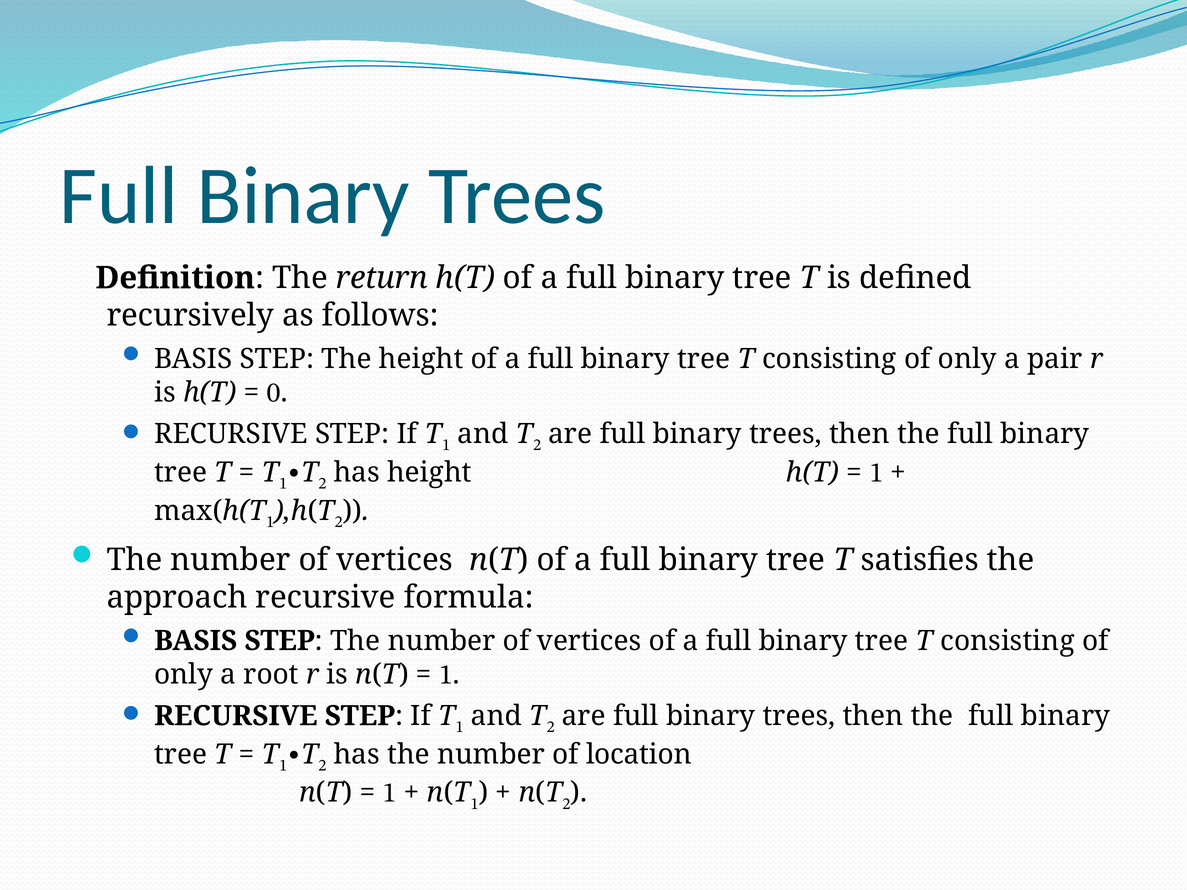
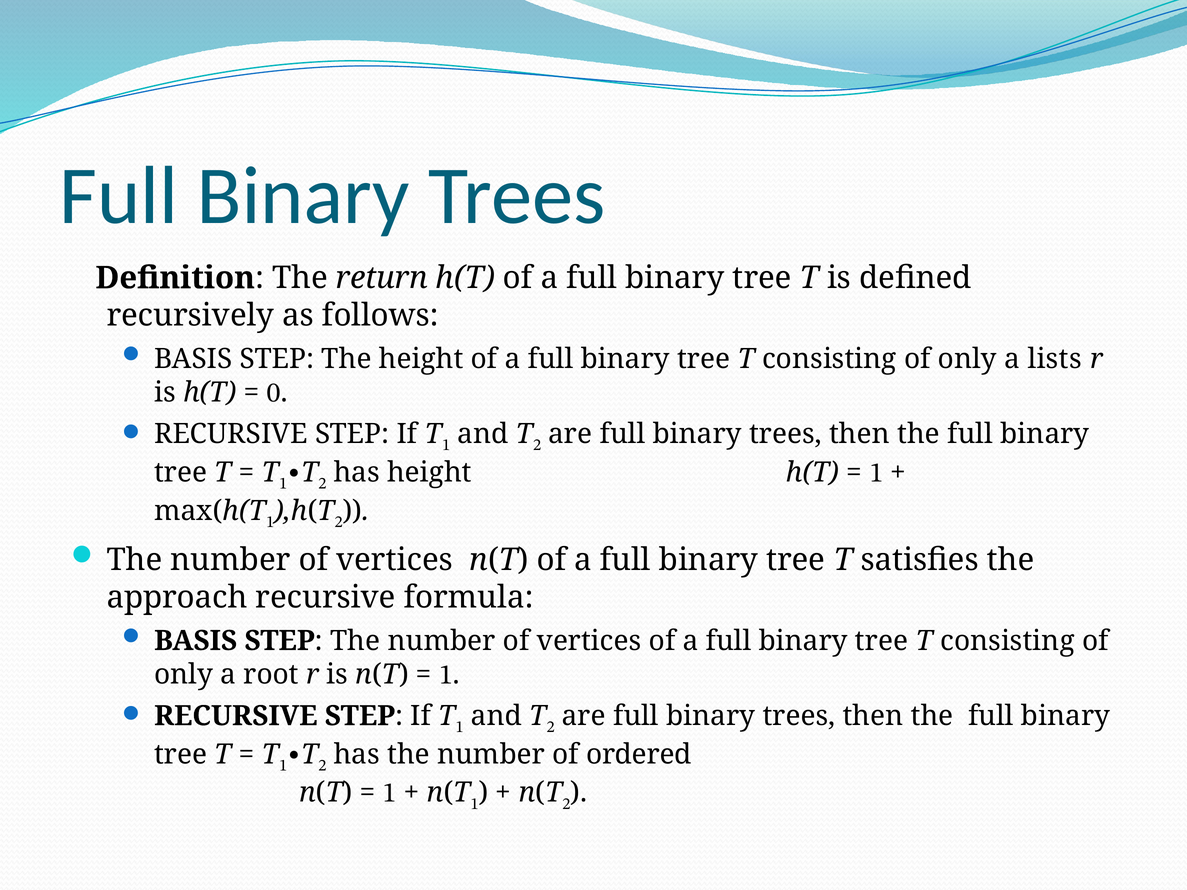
pair: pair -> lists (1055, 359)
location: location -> ordered (639, 755)
